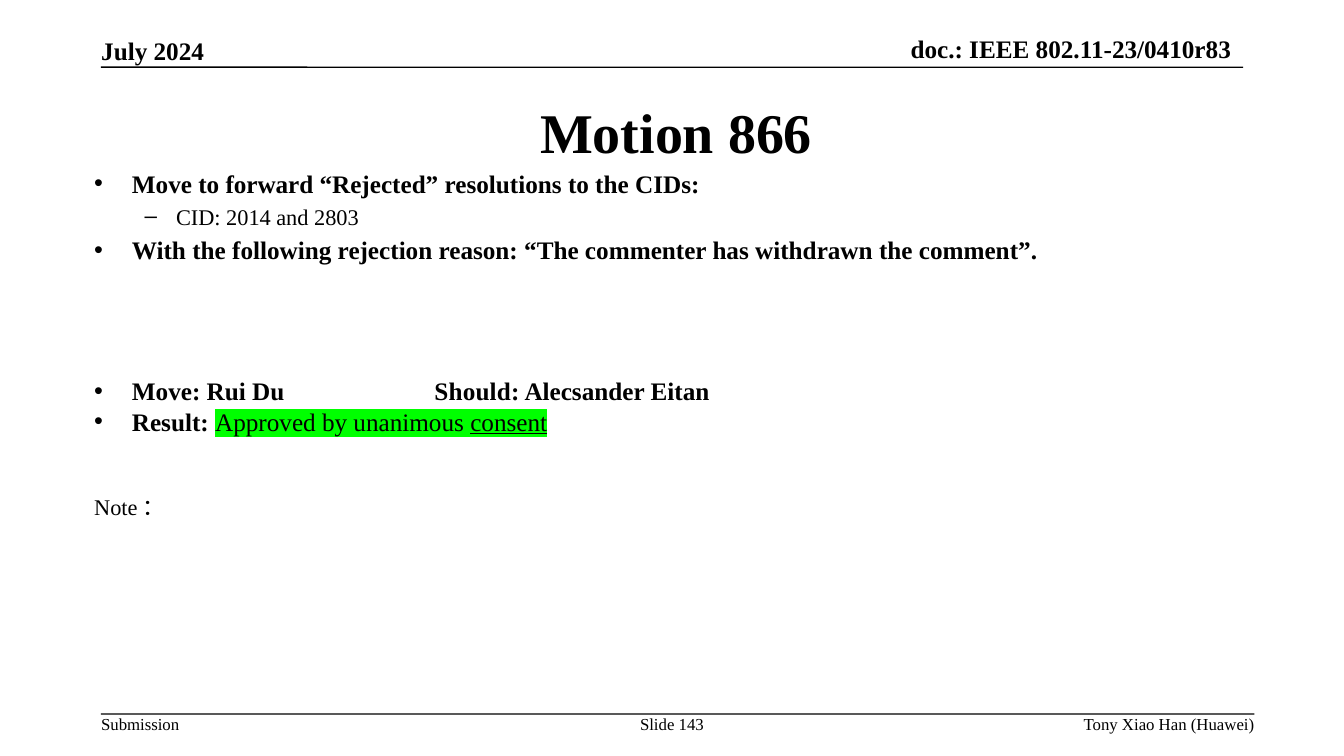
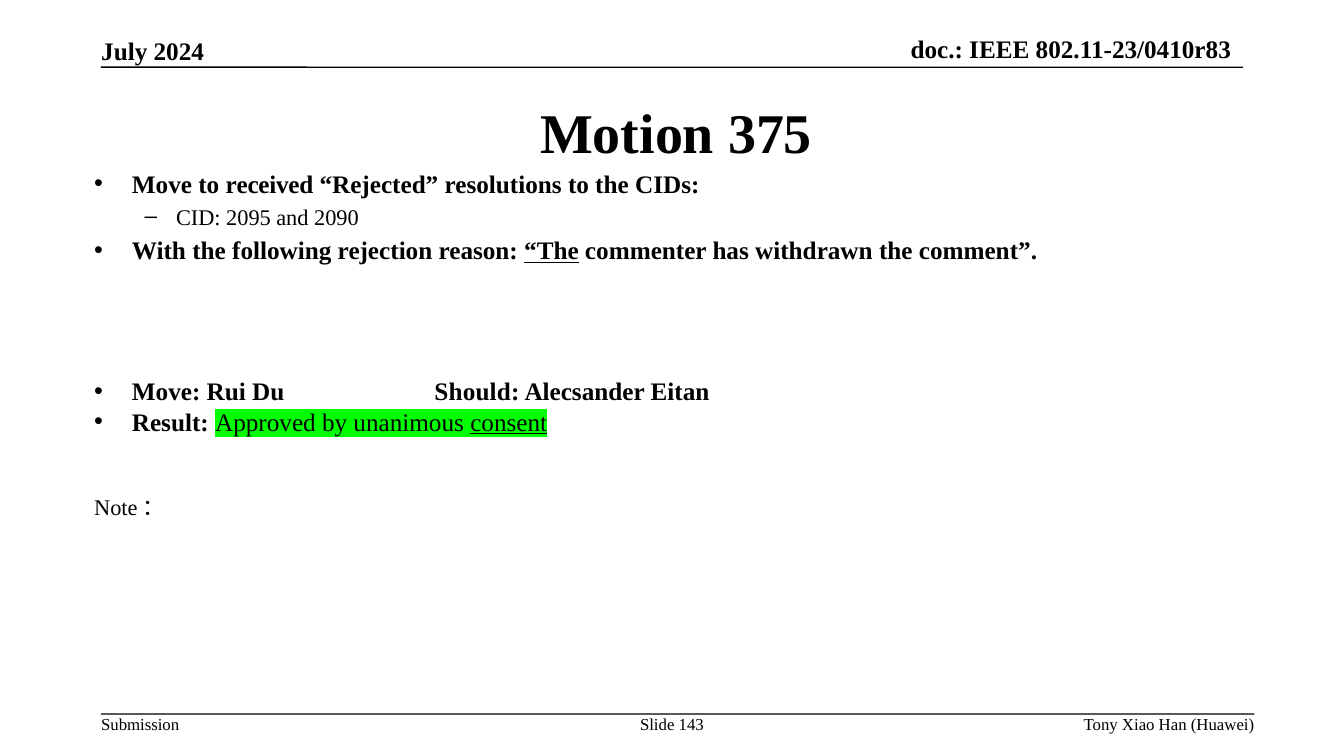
866: 866 -> 375 (770, 135)
forward: forward -> received (270, 185)
2014: 2014 -> 2095 (249, 218)
2803: 2803 -> 2090 (336, 218)
The underline: none -> present (551, 252)
